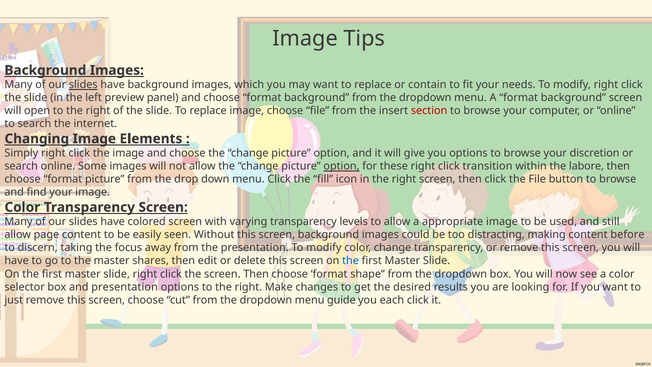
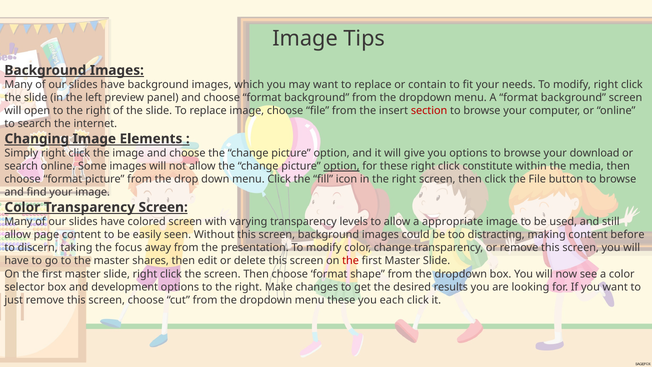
slides underline: present -> none (83, 85)
discretion: discretion -> download (595, 153)
transition: transition -> constitute (488, 166)
labore: labore -> media (586, 166)
the colour: blue -> red (351, 261)
and presentation: presentation -> development (125, 287)
menu guide: guide -> these (341, 300)
